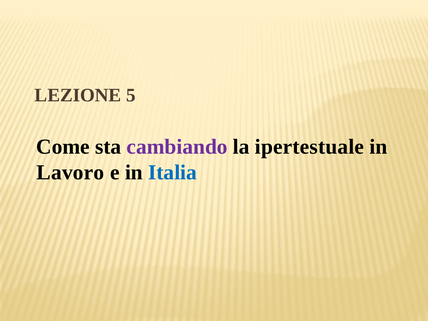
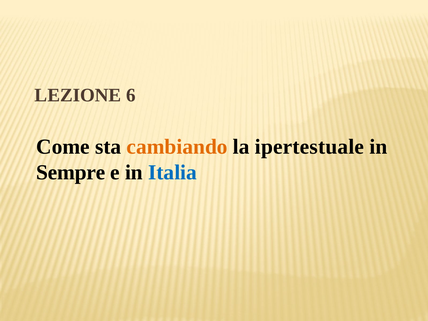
5: 5 -> 6 (131, 95)
cambiando colour: purple -> orange (177, 147)
Lavoro: Lavoro -> Sempre (71, 173)
